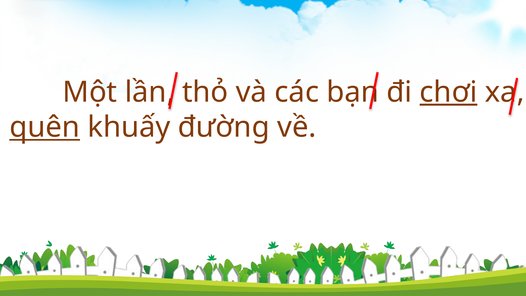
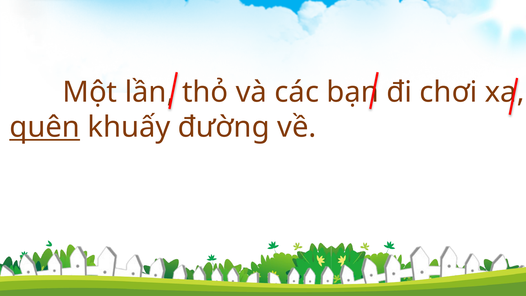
chơi underline: present -> none (448, 92)
